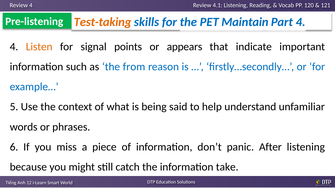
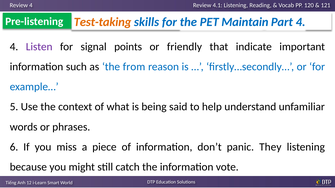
Listen colour: orange -> purple (39, 47)
appears: appears -> friendly (184, 47)
After: After -> They (270, 147)
take: take -> vote (227, 167)
